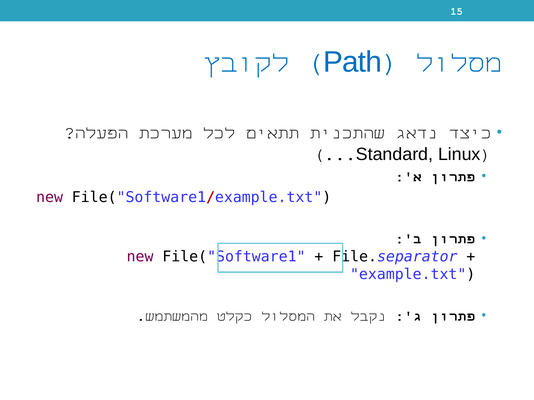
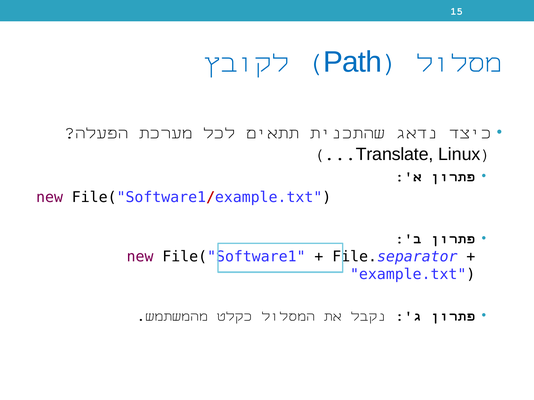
Standard: Standard -> Translate (395, 154)
